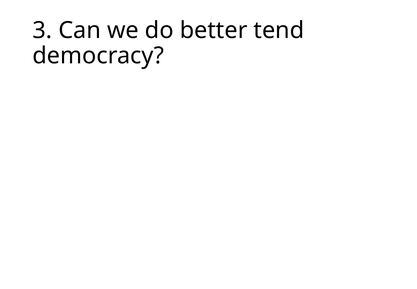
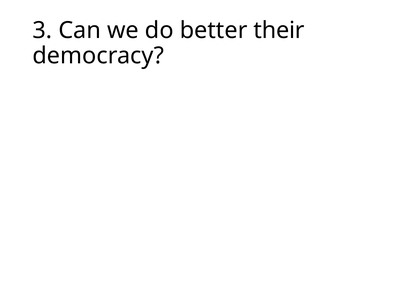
tend: tend -> their (279, 30)
